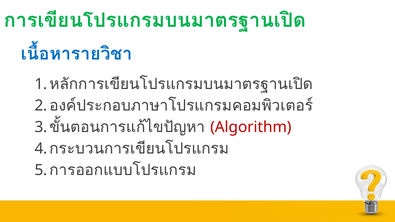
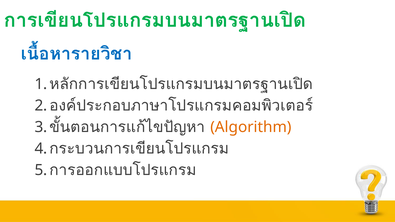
Algorithm colour: red -> orange (251, 127)
